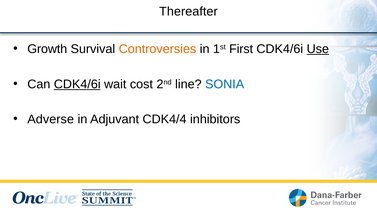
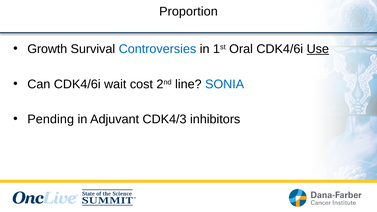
Thereafter: Thereafter -> Proportion (188, 11)
Controversies colour: orange -> blue (157, 49)
First: First -> Oral (241, 49)
CDK4/6i underline: present -> none (77, 84)
Adverse: Adverse -> Pending (51, 119)
CDK4/4: CDK4/4 -> CDK4/3 (165, 119)
